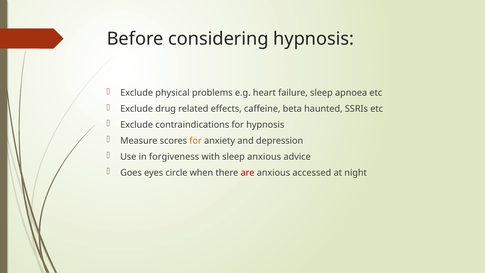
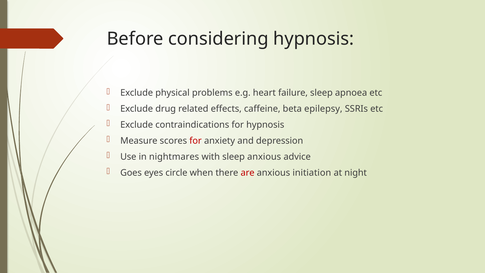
haunted: haunted -> epilepsy (323, 109)
for colour: orange -> red (196, 141)
forgiveness: forgiveness -> nightmares (174, 157)
accessed: accessed -> initiation (312, 173)
